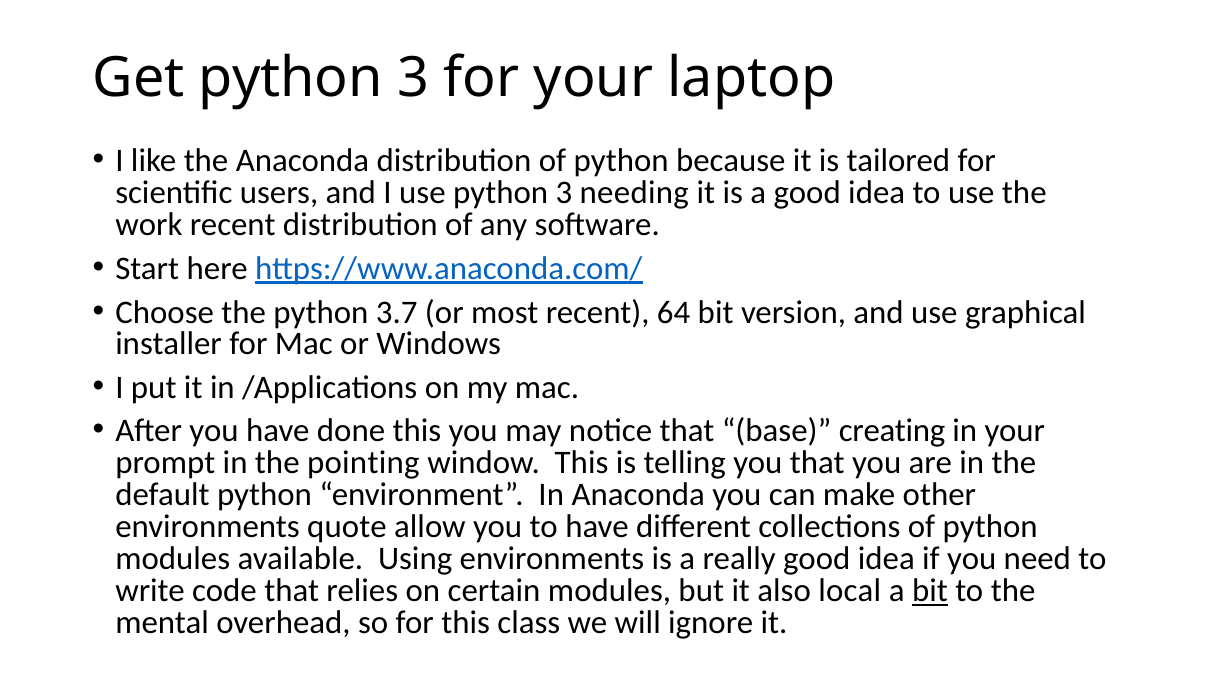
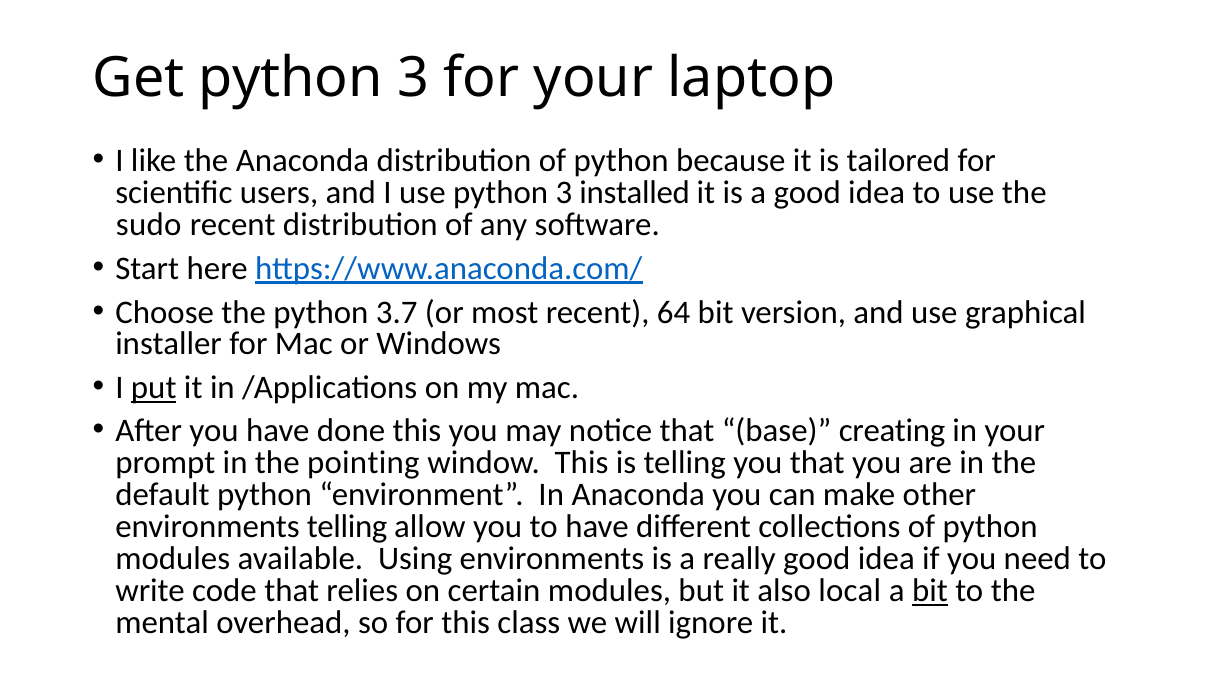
needing: needing -> installed (635, 193)
work: work -> sudo (149, 225)
put underline: none -> present (154, 387)
environments quote: quote -> telling (347, 526)
